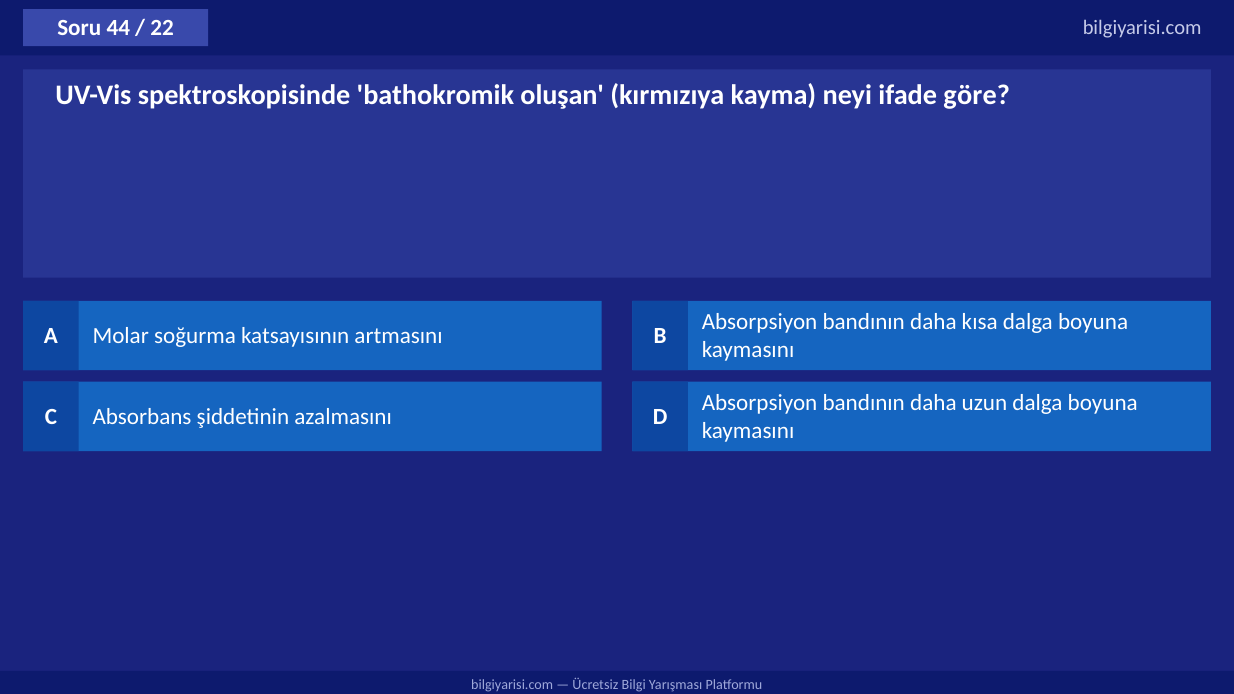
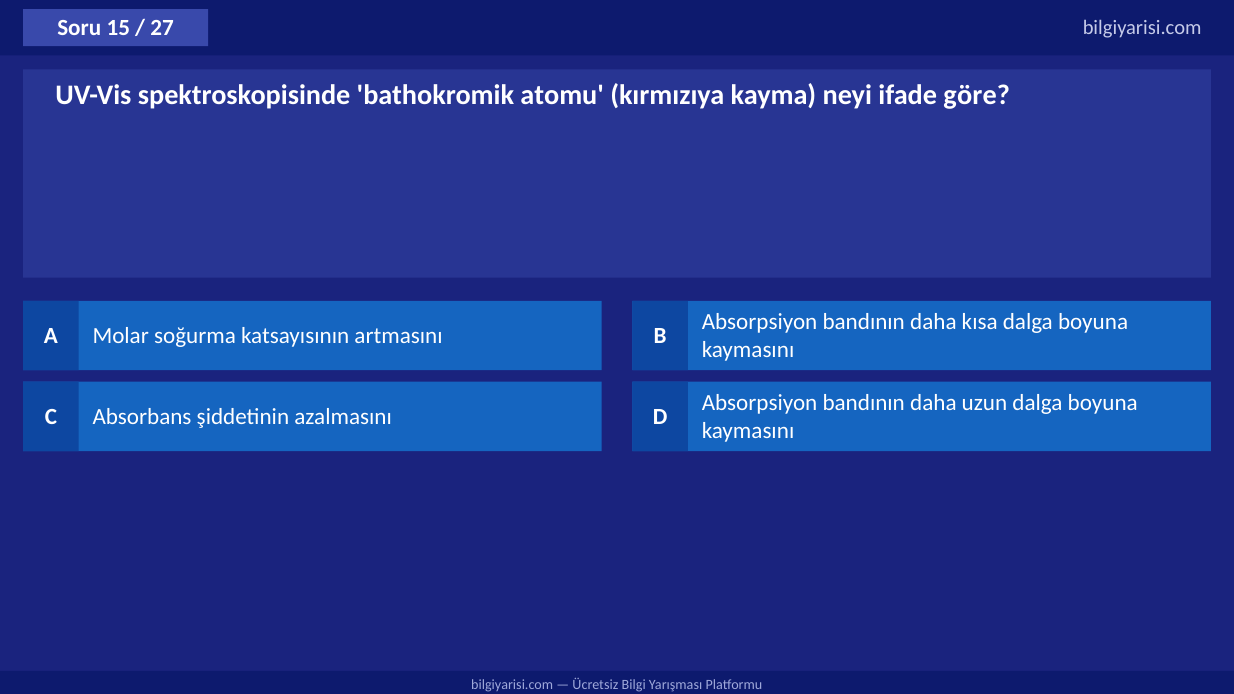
44: 44 -> 15 (118, 28)
22: 22 -> 27 (162, 28)
oluşan: oluşan -> atomu (562, 95)
